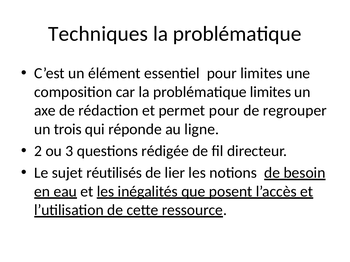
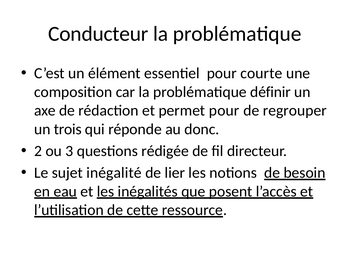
Techniques: Techniques -> Conducteur (98, 34)
pour limites: limites -> courte (261, 73)
problématique limites: limites -> définir (271, 92)
ligne: ligne -> donc (202, 129)
réutilisés: réutilisés -> inégalité (114, 173)
